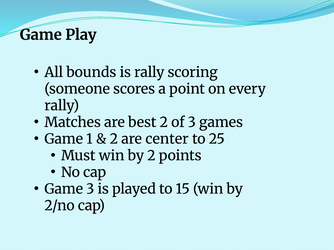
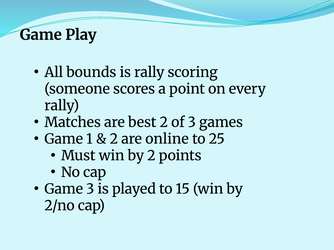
center: center -> online (167, 139)
